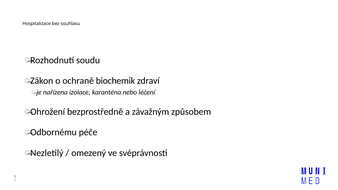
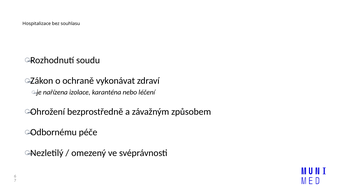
biochemik: biochemik -> vykonávat (115, 81)
